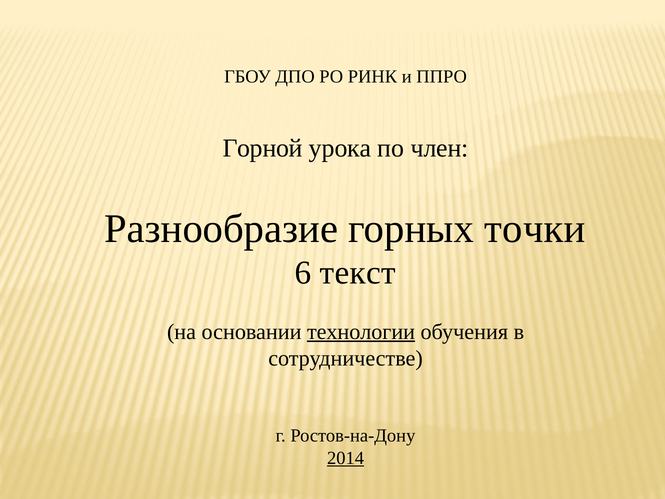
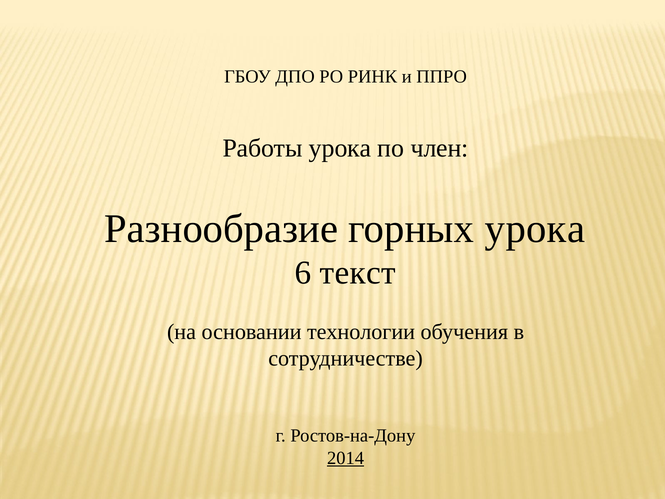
Горной: Горной -> Работы (263, 148)
горных точки: точки -> урока (535, 229)
технологии underline: present -> none (361, 332)
